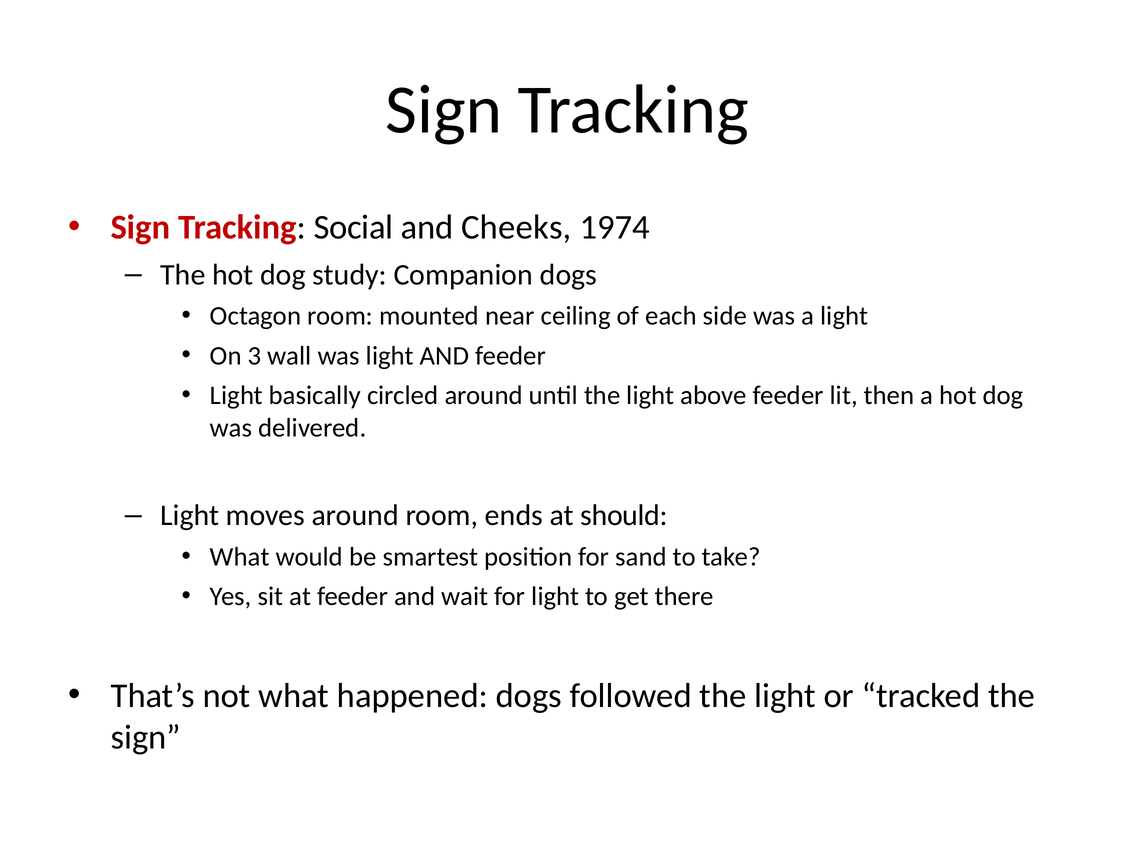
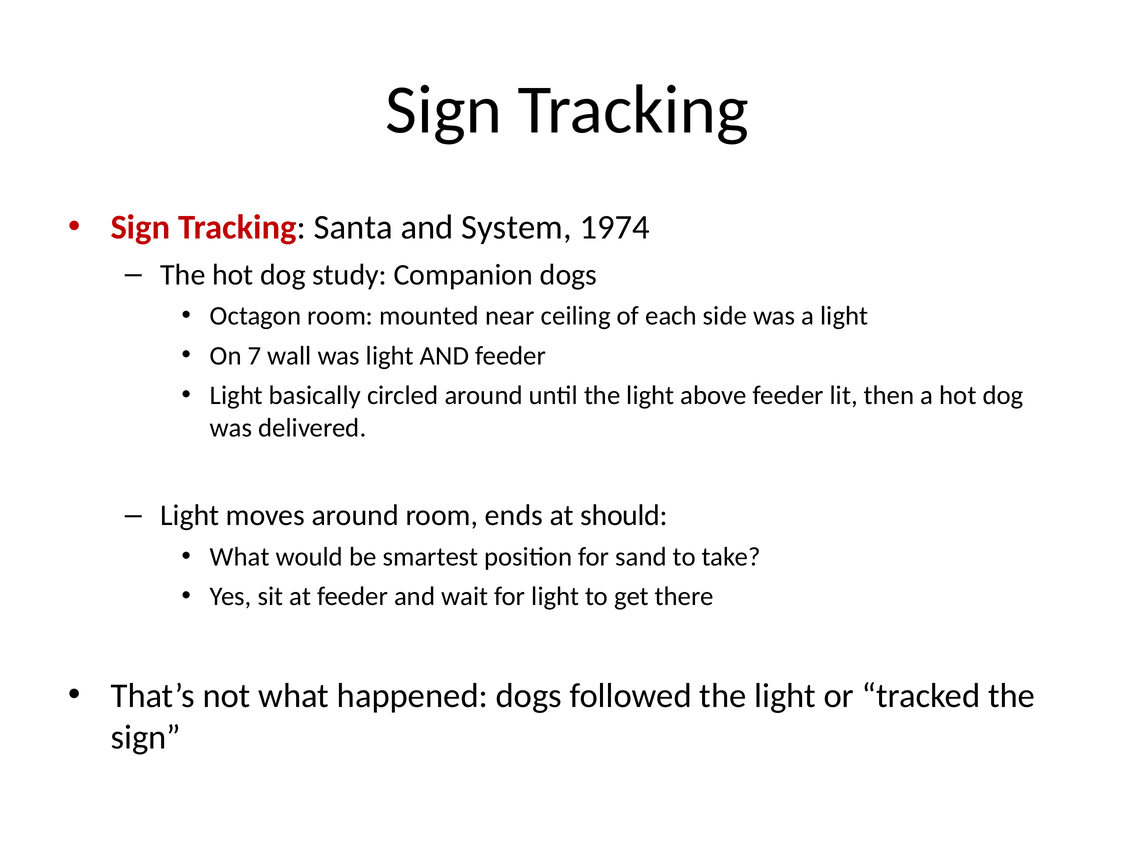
Social: Social -> Santa (353, 228)
Cheeks: Cheeks -> System (517, 228)
3: 3 -> 7 (255, 356)
